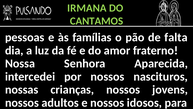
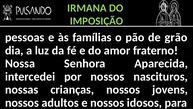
CANTAMOS: CANTAMOS -> IMPOSIÇÃO (96, 21)
falta: falta -> grão (176, 37)
